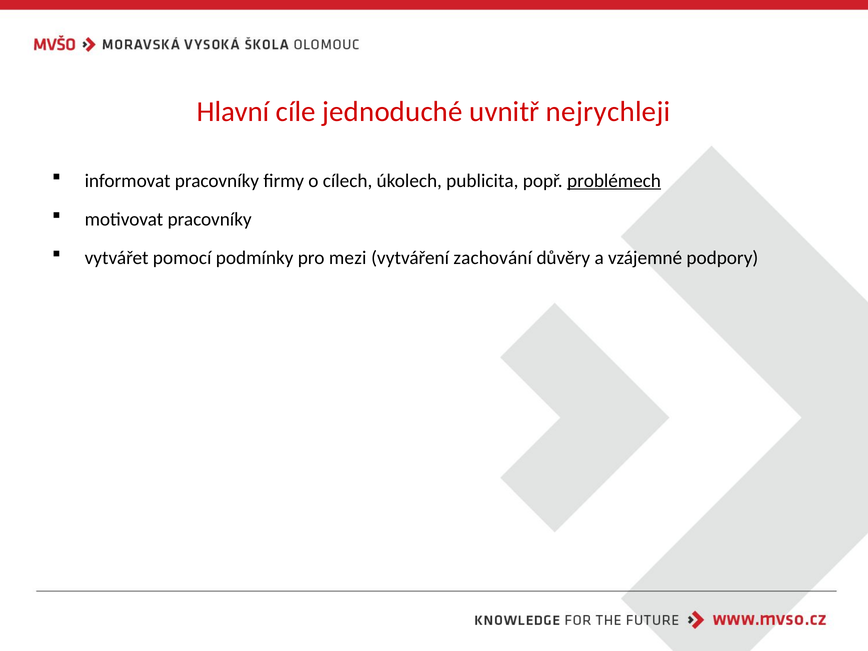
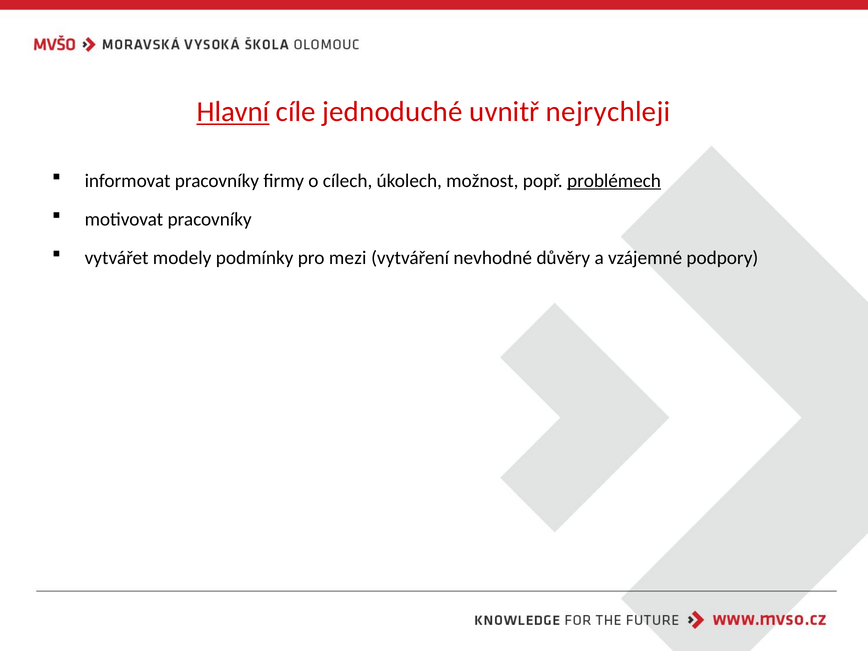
Hlavní underline: none -> present (233, 112)
publicita: publicita -> možnost (482, 181)
pomocí: pomocí -> modely (182, 258)
zachování: zachování -> nevhodné (493, 258)
